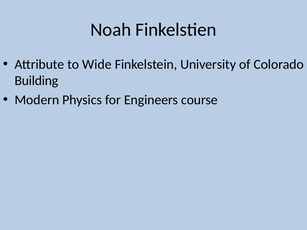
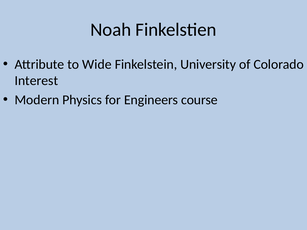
Building: Building -> Interest (36, 81)
